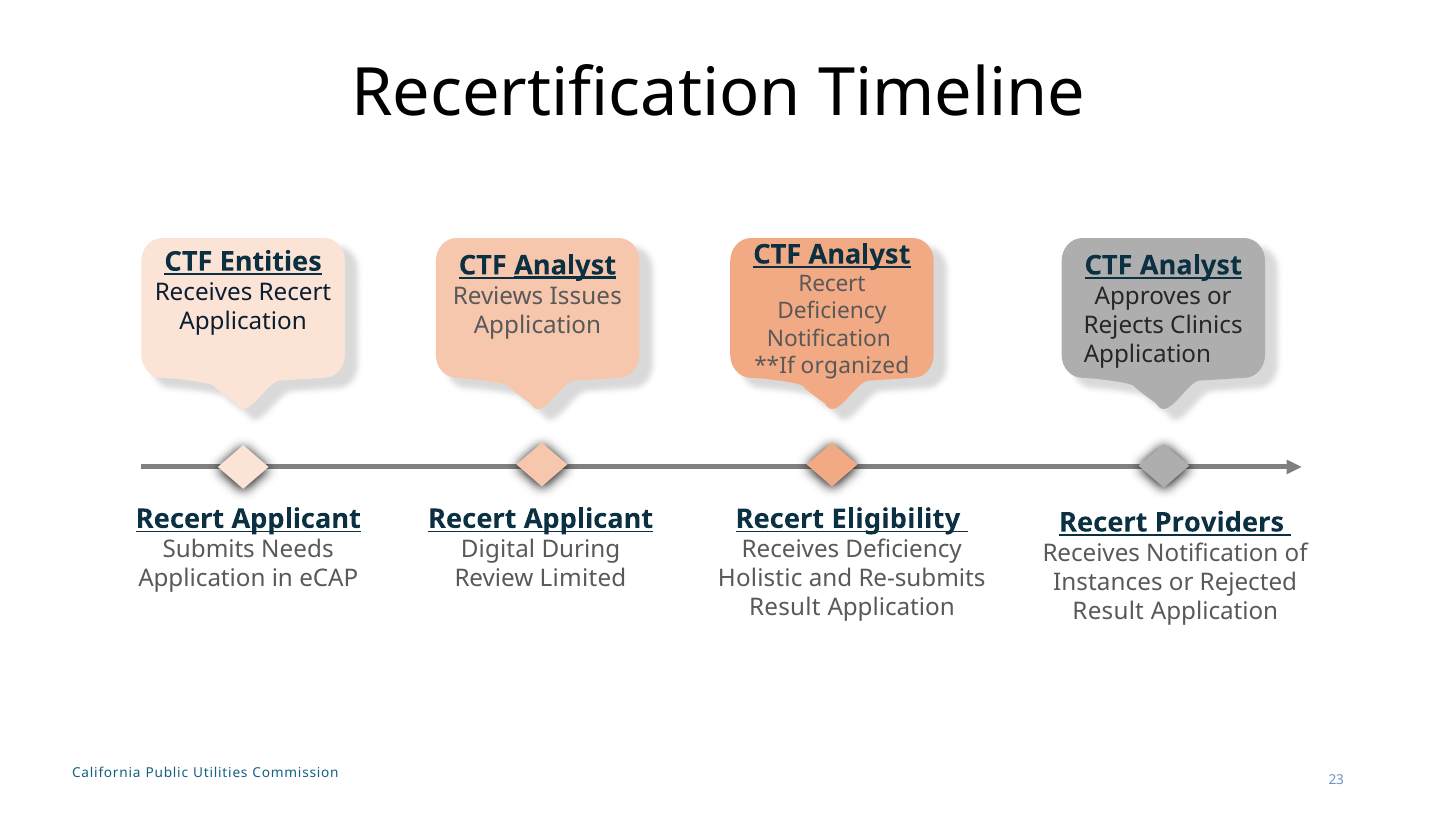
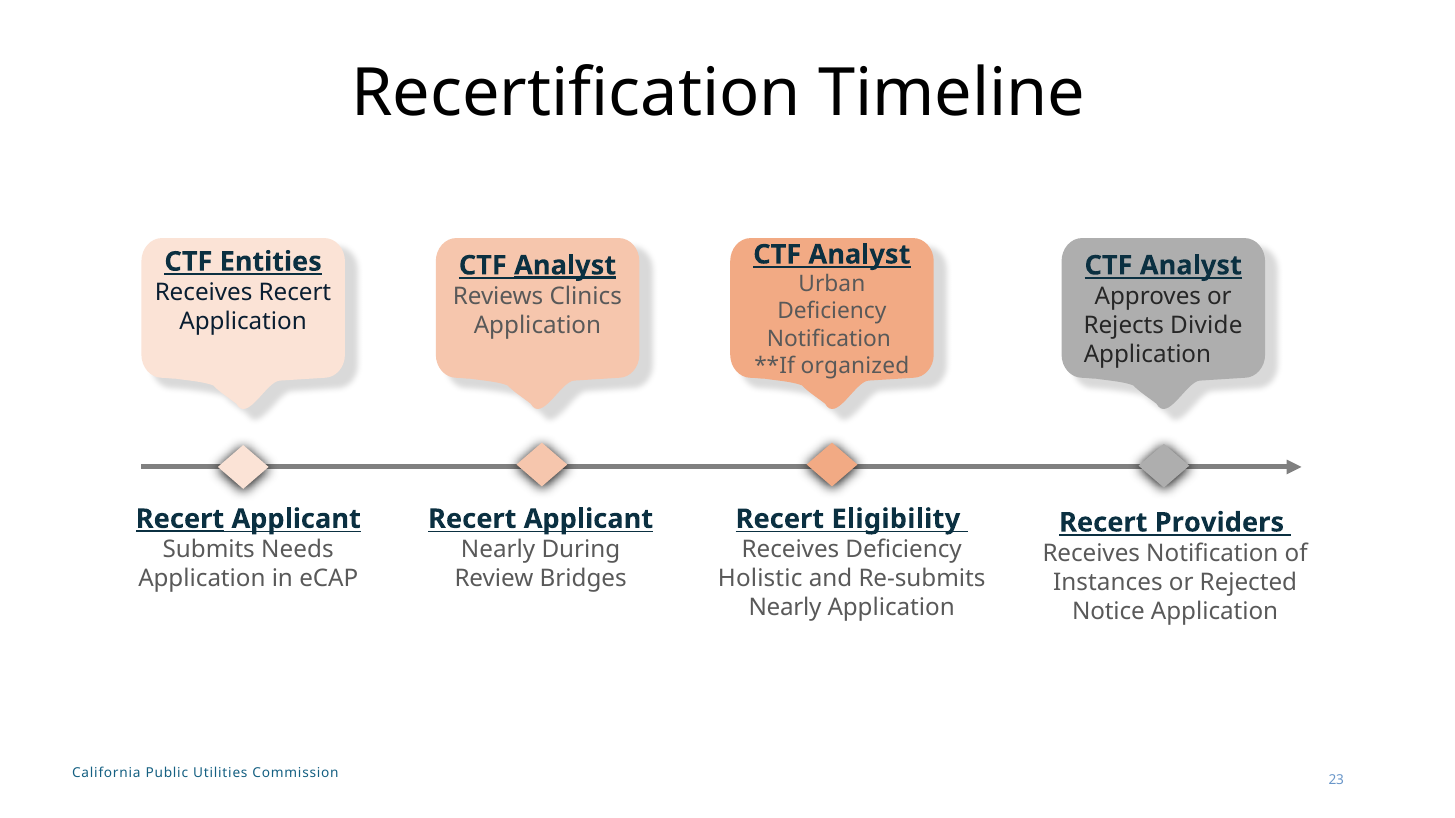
Recert: Recert -> Urban (832, 284)
Issues: Issues -> Clinics (586, 296)
Clinics: Clinics -> Divide (1206, 325)
Recert underline: none -> present (180, 519)
Digital: Digital -> Nearly (498, 550)
Limited: Limited -> Bridges (583, 579)
Result: Result -> Nearly (785, 608)
Result: Result -> Notice (1108, 612)
